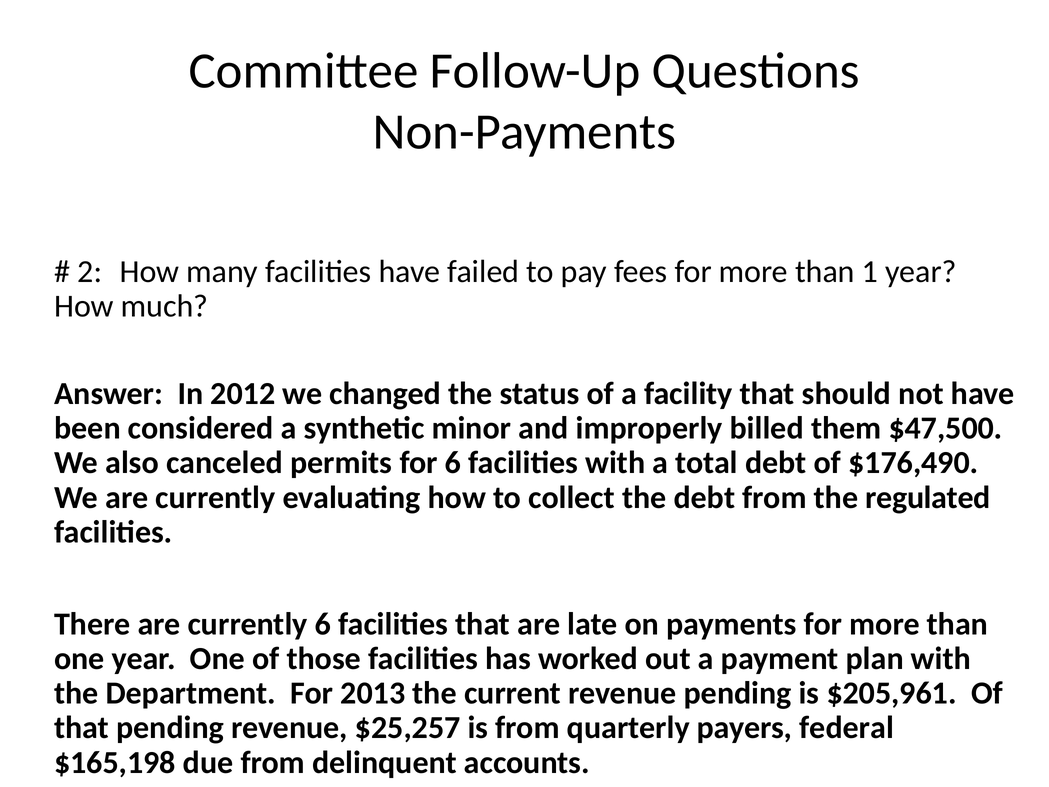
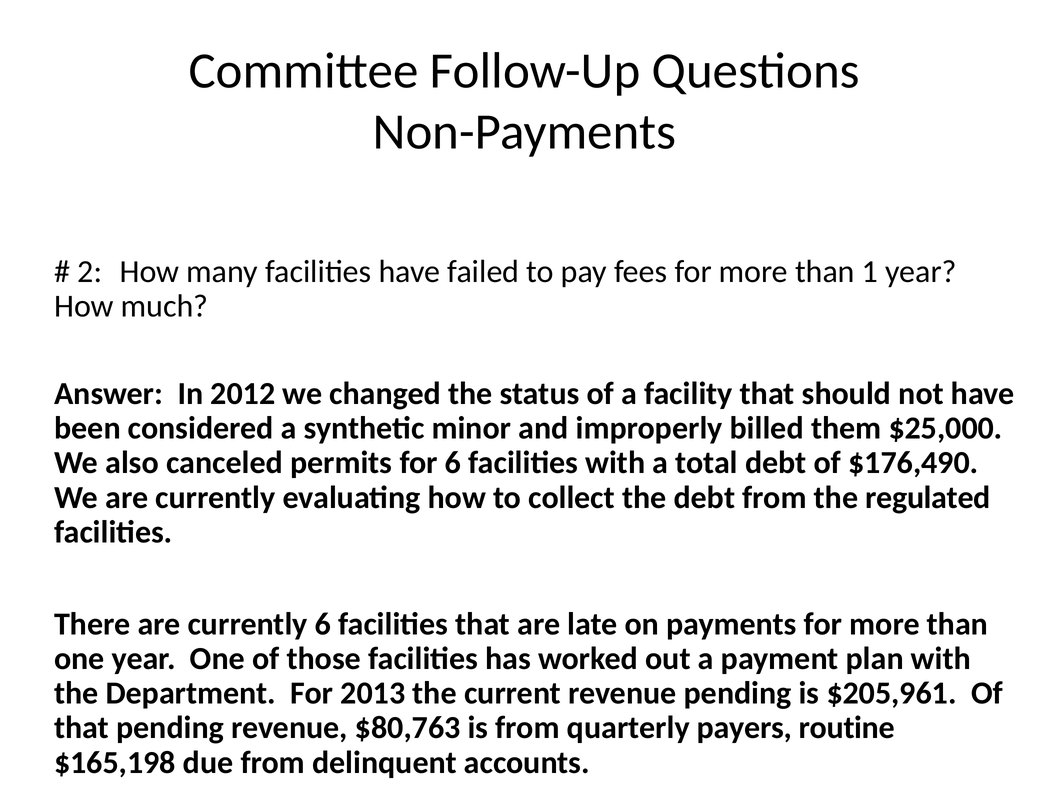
$47,500: $47,500 -> $25,000 (946, 428)
$25,257: $25,257 -> $80,763 (408, 728)
federal: federal -> routine (847, 728)
